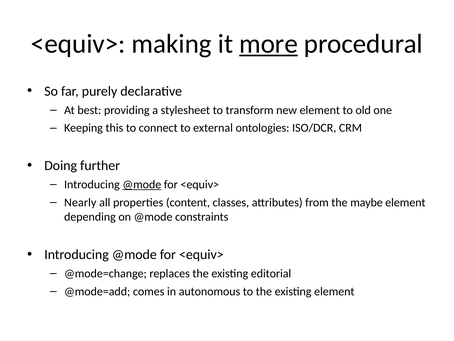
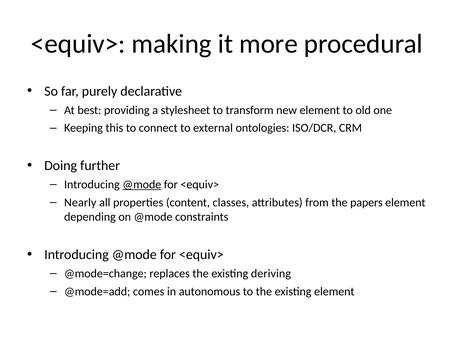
more underline: present -> none (269, 44)
maybe: maybe -> papers (366, 202)
editorial: editorial -> deriving (271, 273)
